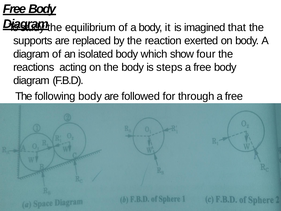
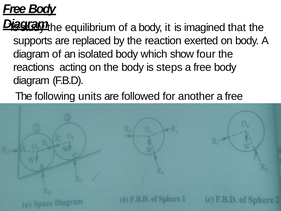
following body: body -> units (90, 96)
through: through -> another (196, 96)
